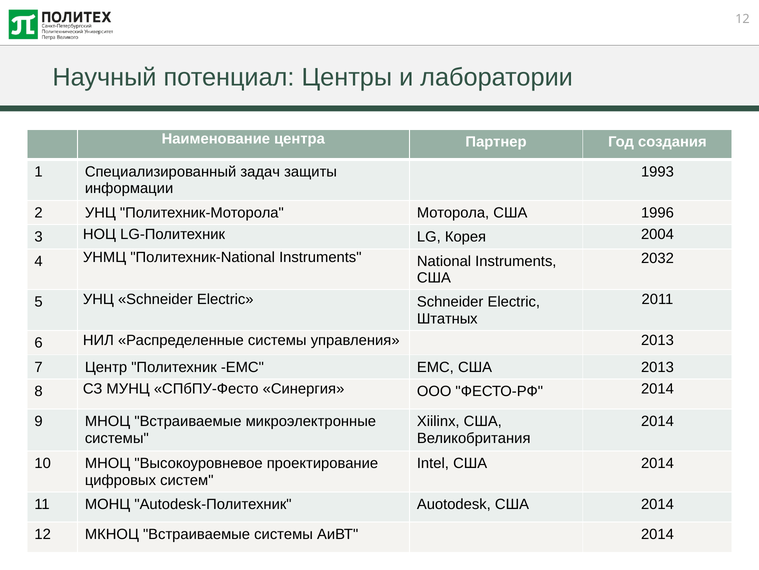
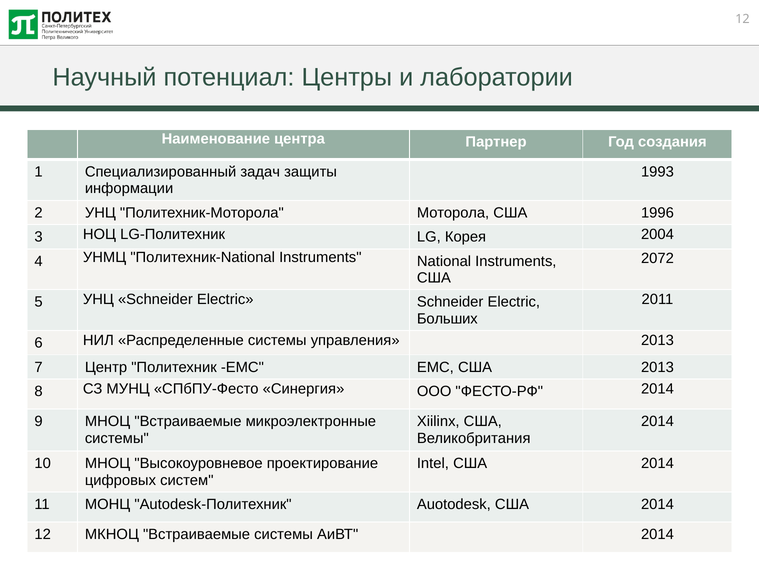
2032: 2032 -> 2072 (657, 258)
Штатных: Штатных -> Больших (447, 318)
